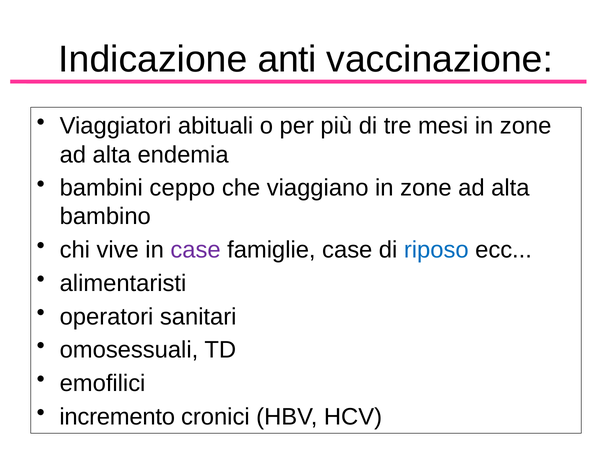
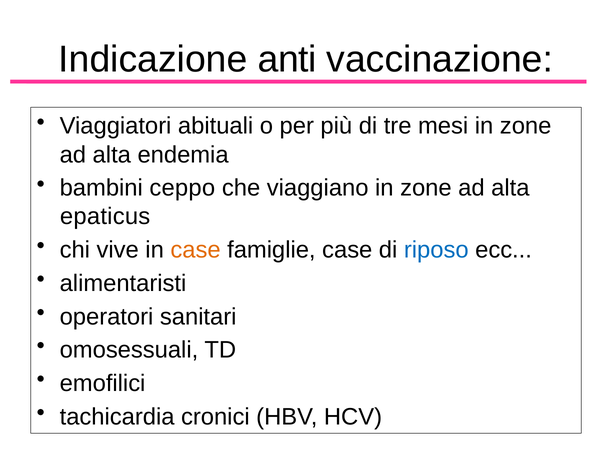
bambino: bambino -> epaticus (105, 217)
case colour: purple -> orange (196, 250)
incremento: incremento -> tachicardia (117, 417)
